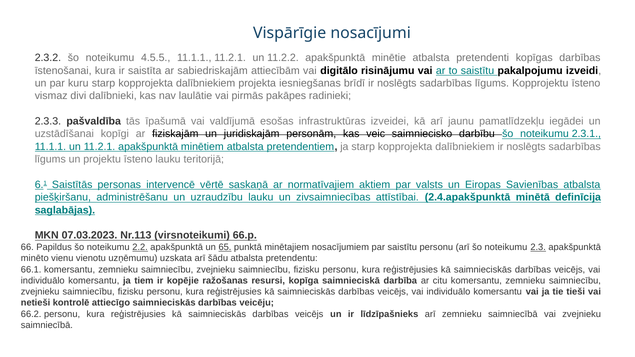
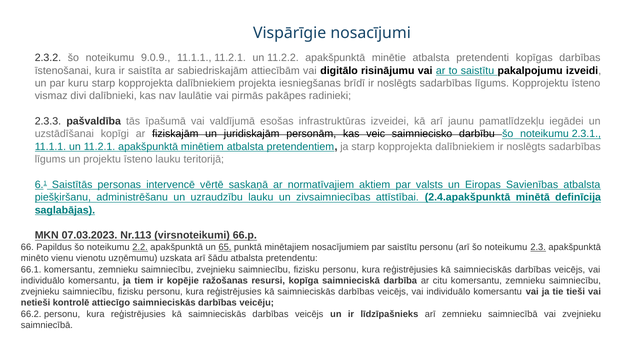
4.5.5: 4.5.5 -> 9.0.9 (156, 58)
